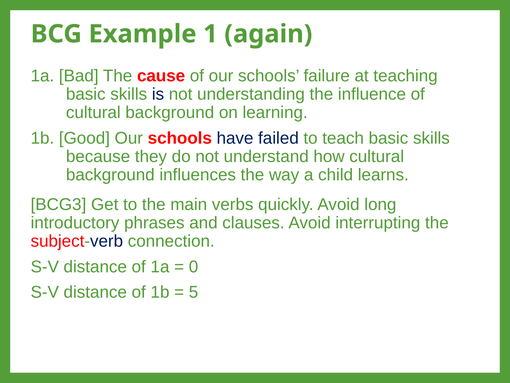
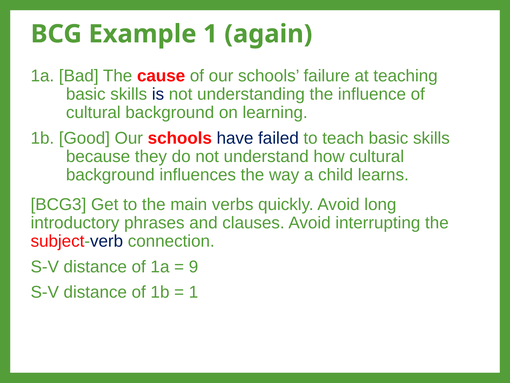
0: 0 -> 9 (194, 266)
5: 5 -> 1 (194, 292)
